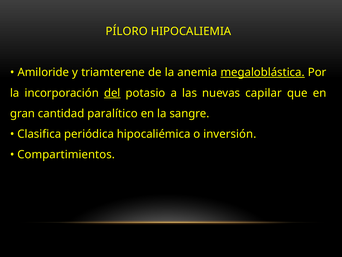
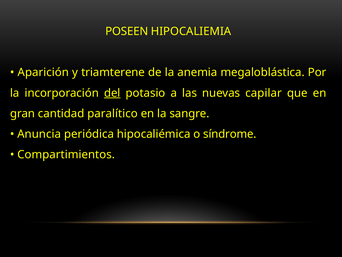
PÍLORO: PÍLORO -> POSEEN (127, 31)
Amiloride: Amiloride -> Aparición (43, 72)
megaloblástica underline: present -> none (263, 72)
Clasifica: Clasifica -> Anuncia (39, 134)
inversión: inversión -> síndrome (230, 134)
